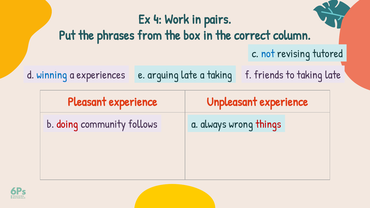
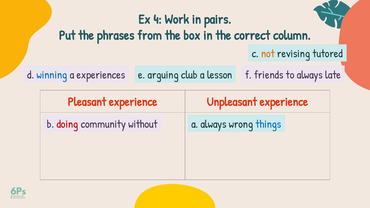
not colour: blue -> orange (268, 54)
arguing late: late -> club (189, 75)
a taking: taking -> lesson (220, 75)
to taking: taking -> always (310, 75)
follows: follows -> without (143, 124)
things colour: red -> blue (269, 124)
